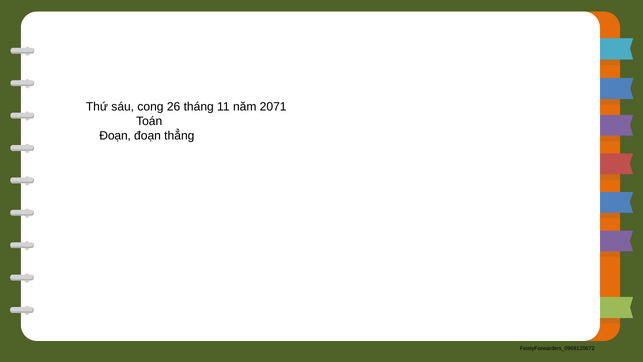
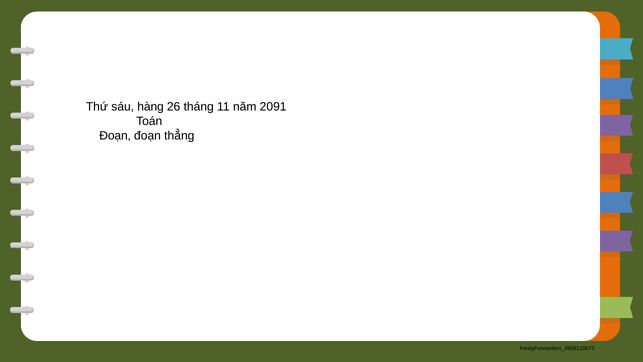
cong: cong -> hàng (151, 107)
2071: 2071 -> 2091 (273, 107)
